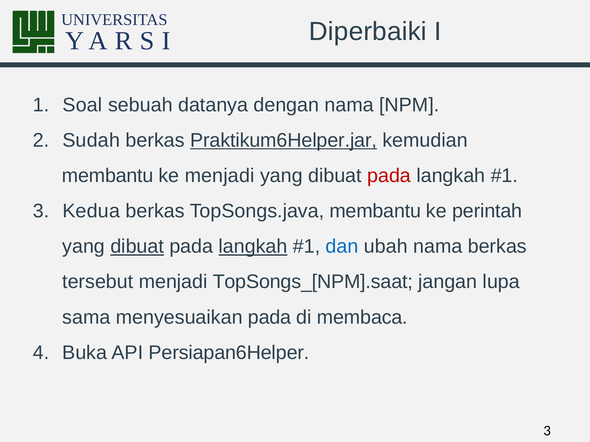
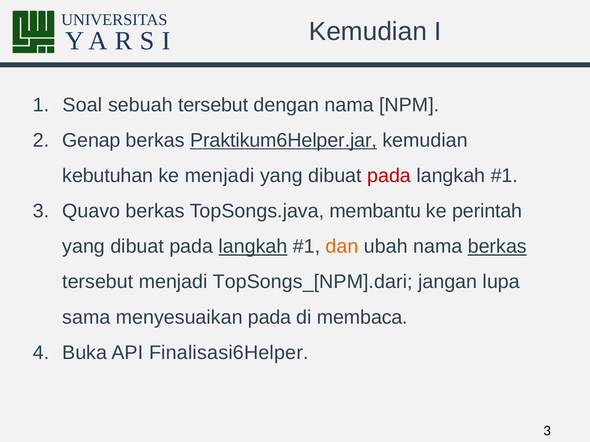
I Diperbaiki: Diperbaiki -> Kemudian (368, 31)
sebuah datanya: datanya -> tersebut (213, 105)
Sudah: Sudah -> Genap (91, 141)
membantu: membantu -> kebutuhan (108, 176)
Kedua: Kedua -> Quavo (91, 211)
dibuat underline: present -> none (137, 247)
dan colour: blue -> orange (342, 247)
berkas underline: none -> present (497, 247)
TopSongs_[NPM].saat: TopSongs_[NPM].saat -> TopSongs_[NPM].dari (313, 282)
Persiapan6Helper: Persiapan6Helper -> Finalisasi6Helper (229, 353)
